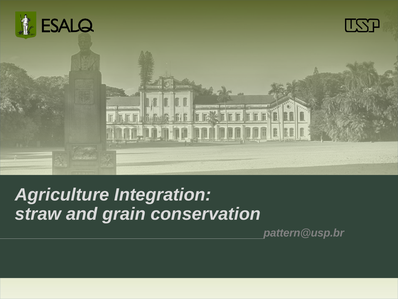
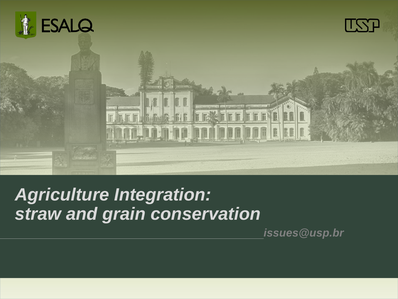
pattern@usp.br: pattern@usp.br -> issues@usp.br (304, 233)
